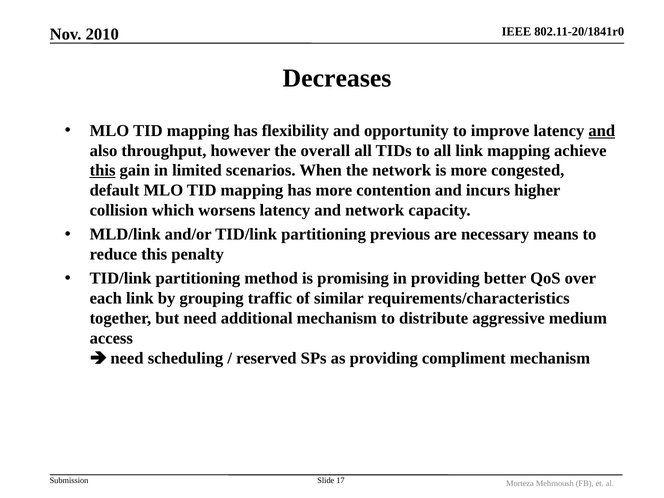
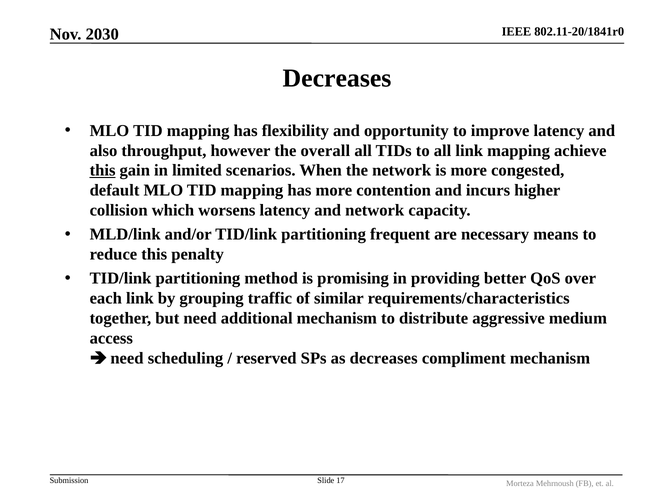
2010: 2010 -> 2030 (102, 34)
and underline: present -> none (602, 131)
previous: previous -> frequent (400, 234)
as providing: providing -> decreases (384, 358)
